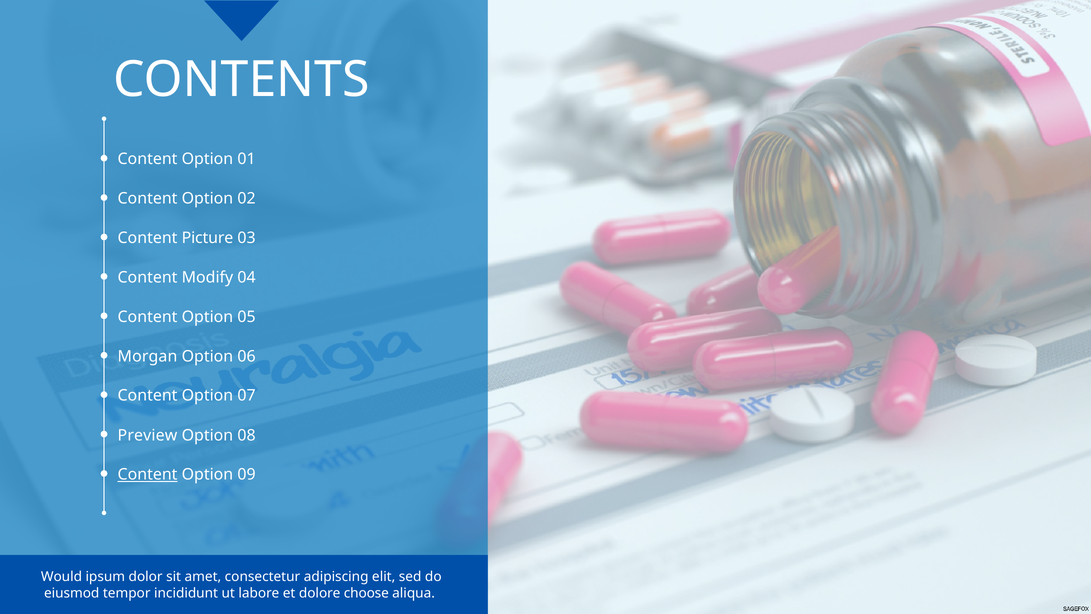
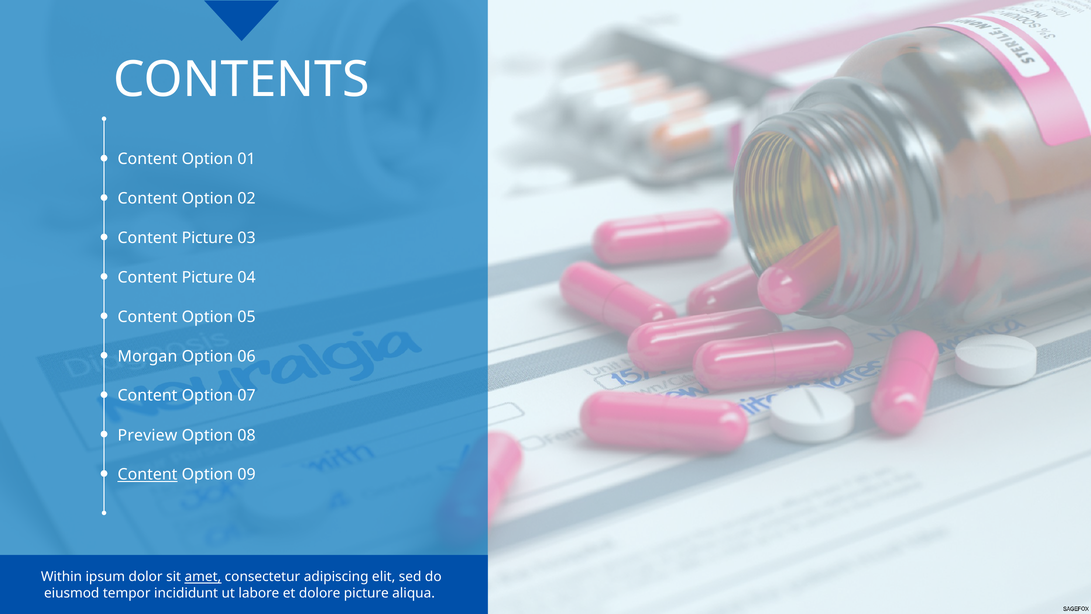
Modify: Modify -> Picture (208, 277)
Would: Would -> Within (61, 577)
amet underline: none -> present (203, 577)
dolore choose: choose -> picture (366, 593)
